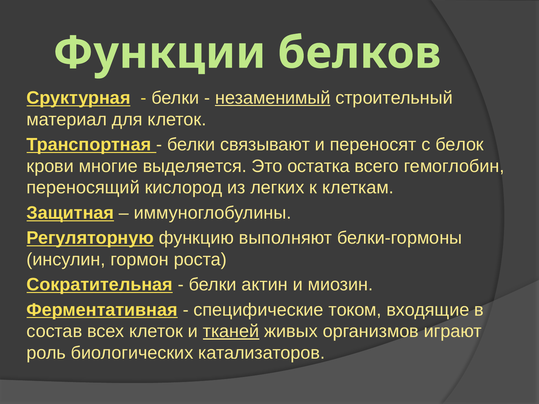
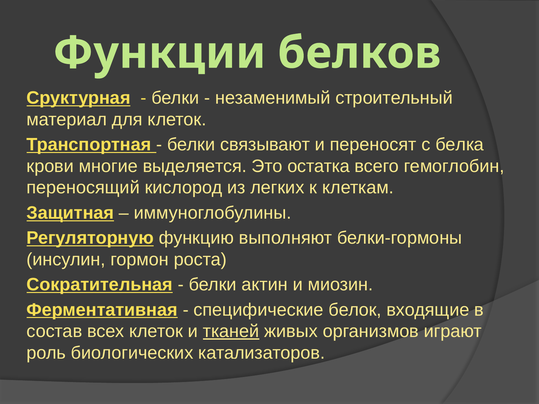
незаменимый underline: present -> none (273, 98)
белок: белок -> белка (460, 145)
током: током -> белок (355, 310)
